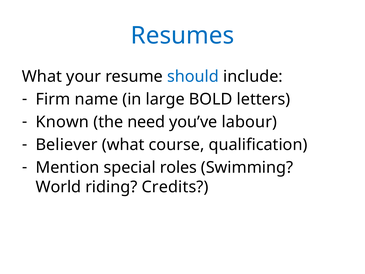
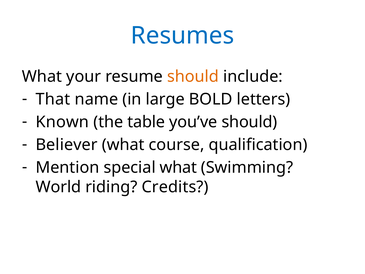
should colour: blue -> orange (193, 77)
Firm: Firm -> That (53, 99)
need: need -> table (146, 122)
you’ve labour: labour -> should (249, 122)
special roles: roles -> what (178, 167)
